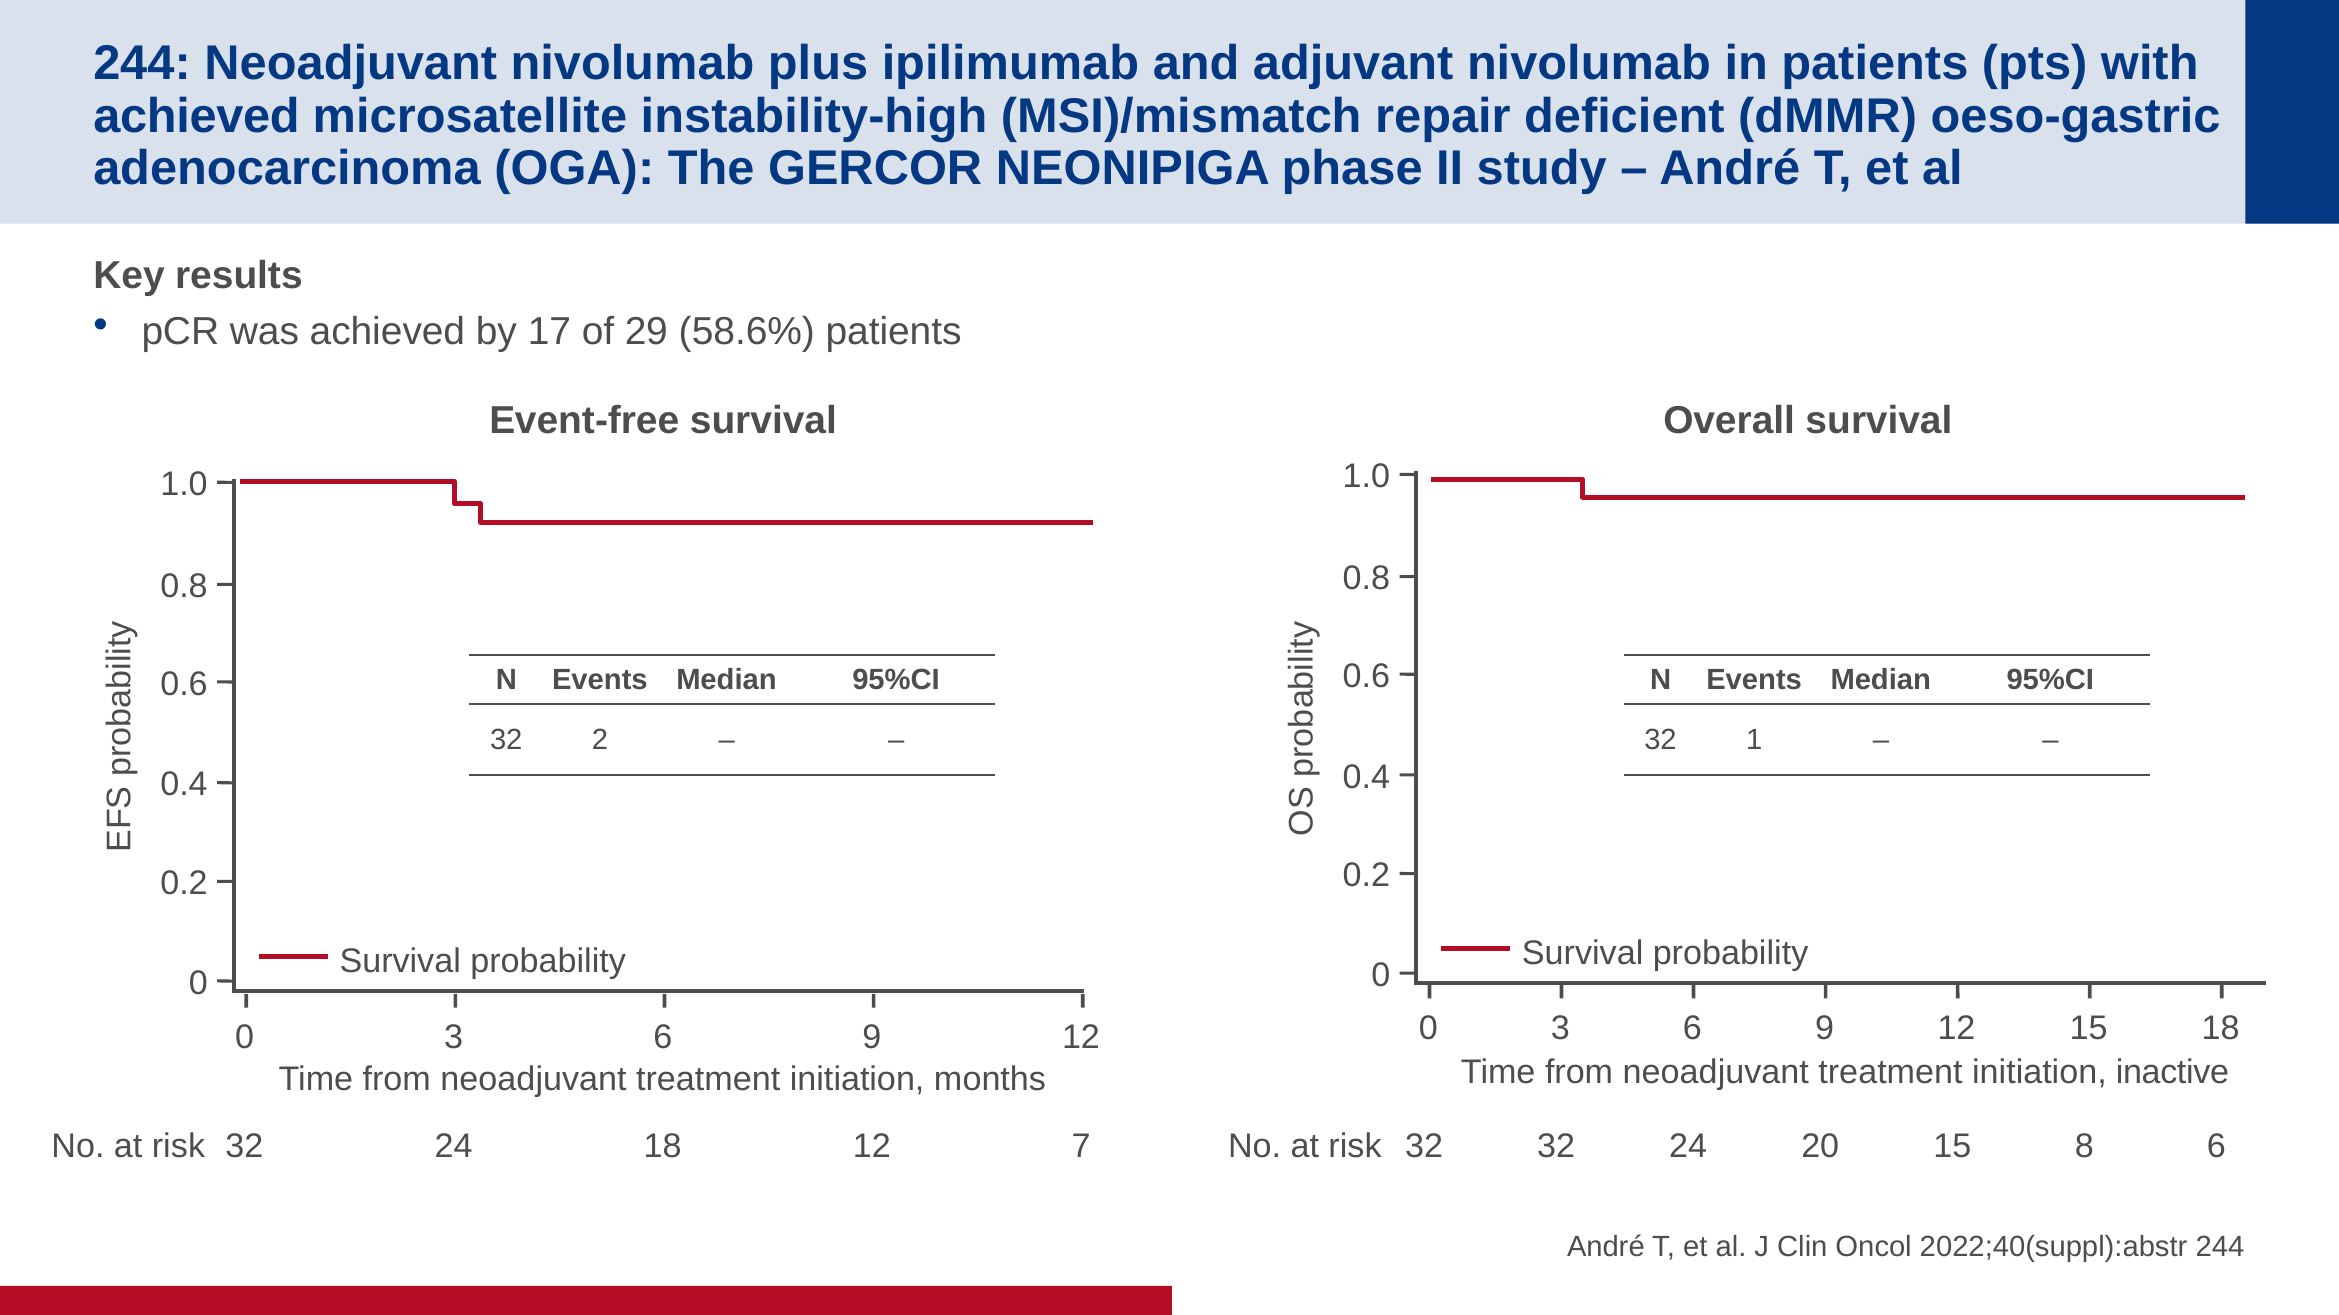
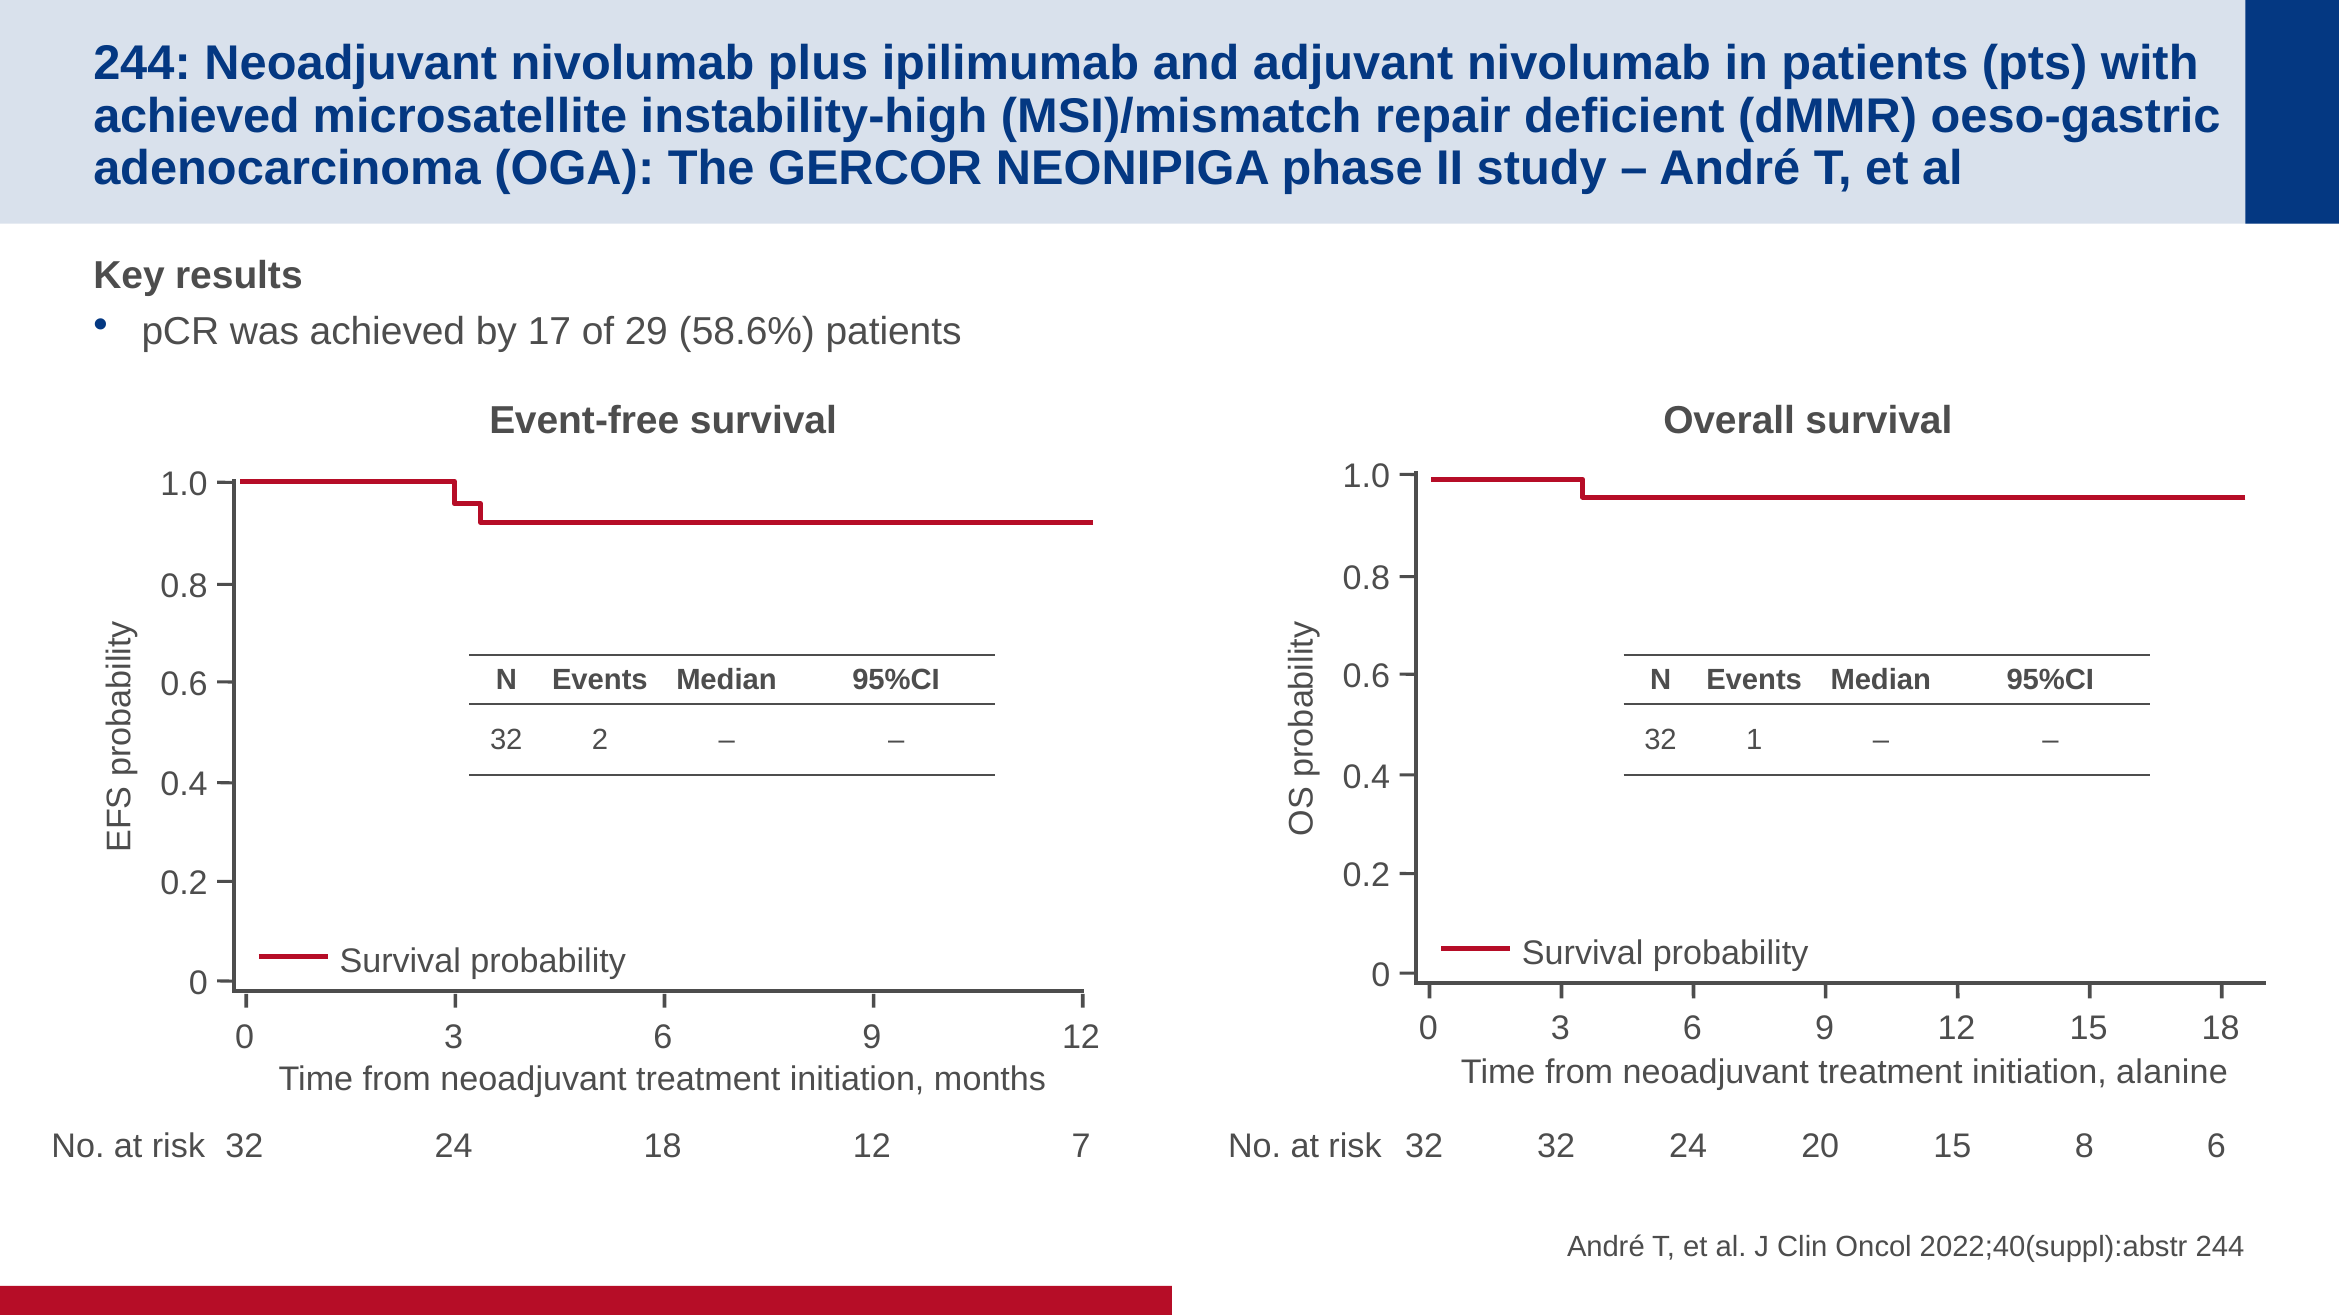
inactive: inactive -> alanine (2172, 1072)
